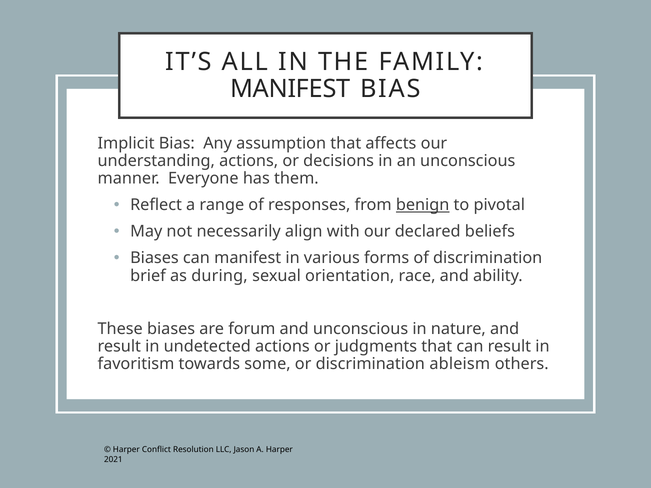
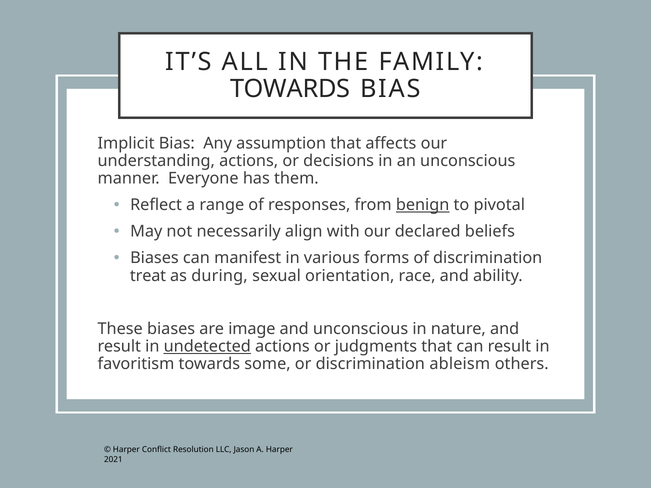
MANIFEST: MANIFEST -> TOWARDS (290, 89)
brief: brief -> treat (148, 276)
forum: forum -> image (252, 329)
undetected underline: none -> present (207, 347)
